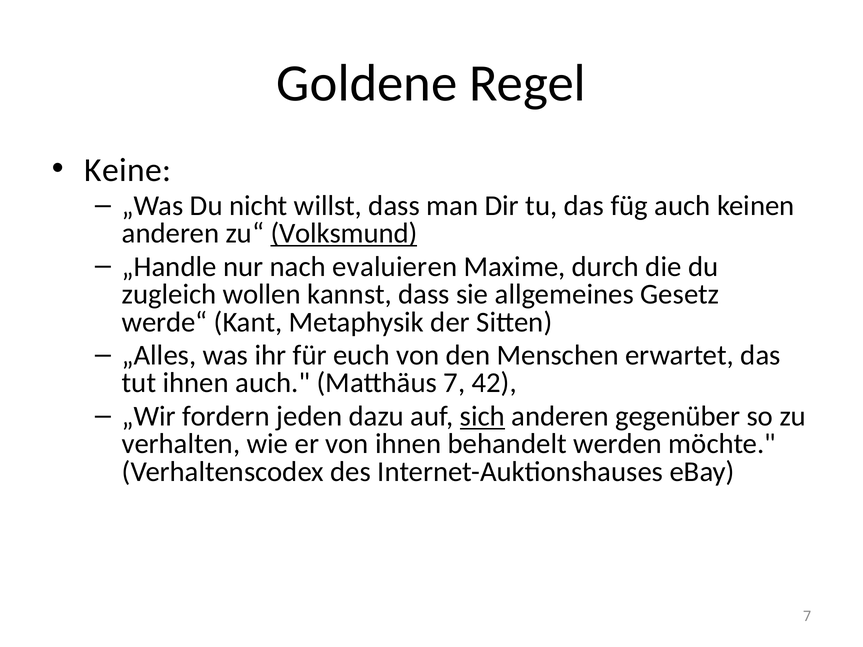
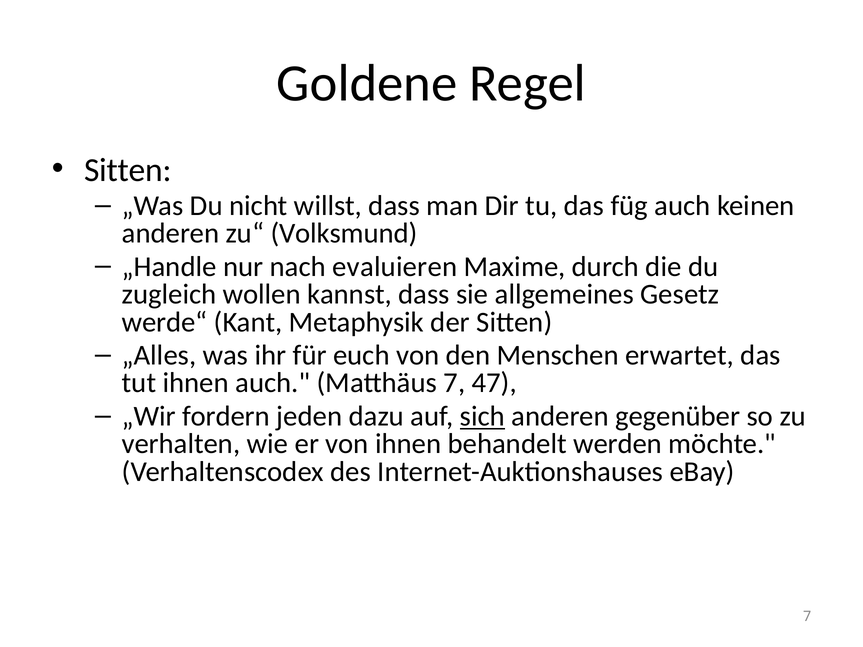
Keine: Keine -> Sitten (128, 170)
Volksmund underline: present -> none (344, 234)
42: 42 -> 47 (494, 383)
